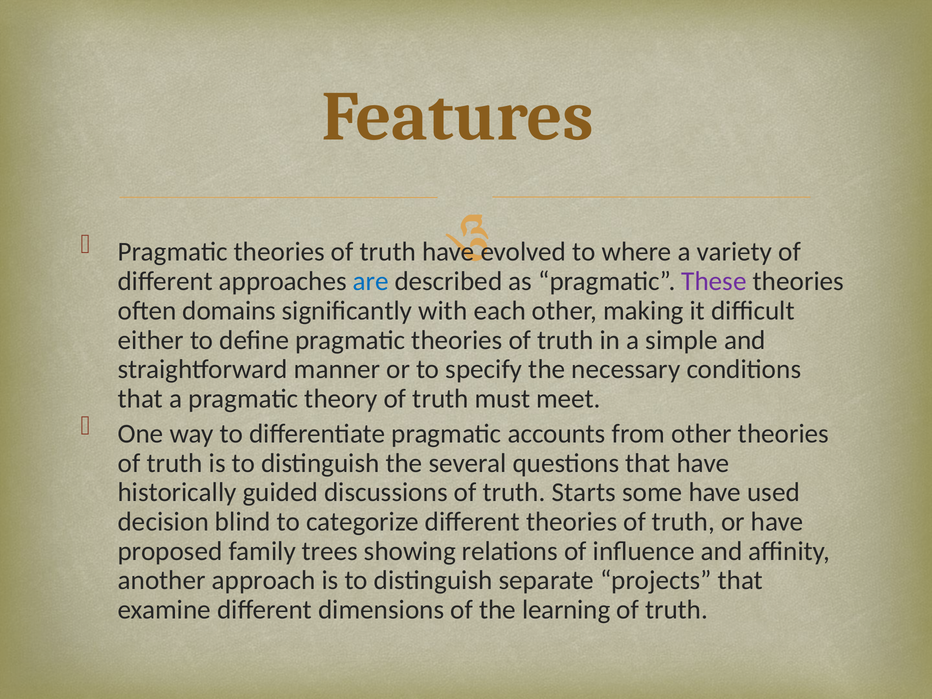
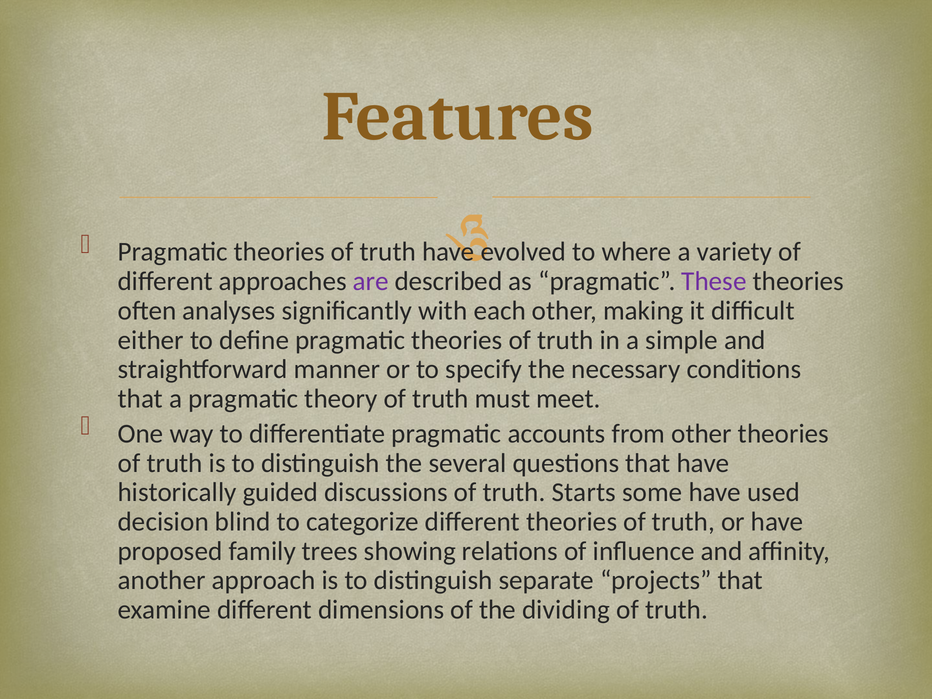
are colour: blue -> purple (371, 281)
domains: domains -> analyses (229, 311)
learning: learning -> dividing (566, 610)
